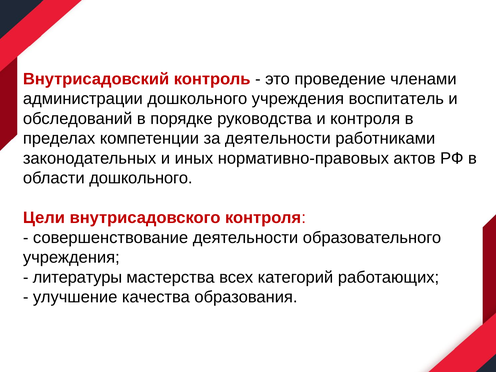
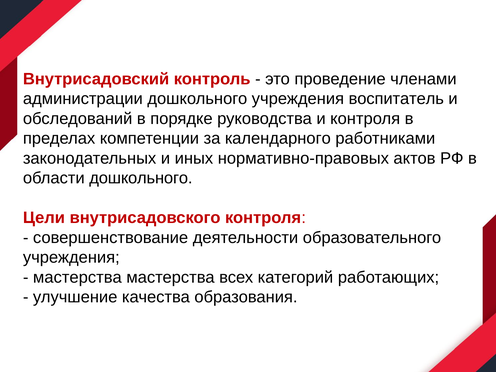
за деятельности: деятельности -> календарного (278, 138)
литературы: литературы -> мастерства (77, 277)
